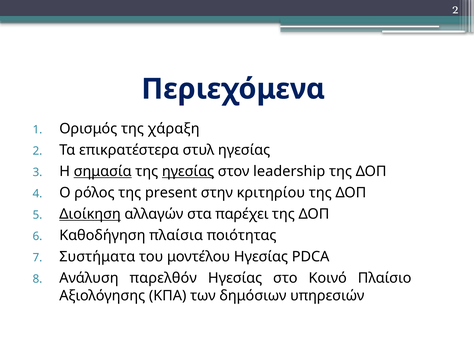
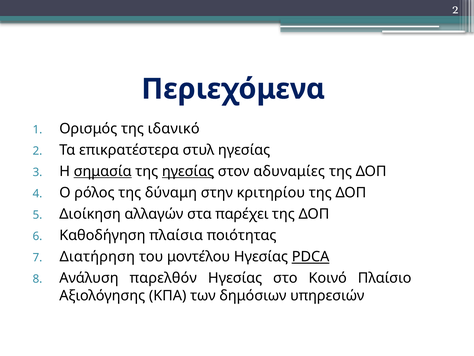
χάραξη: χάραξη -> ιδανικό (174, 129)
leadership: leadership -> αδυναμίες (289, 171)
present: present -> δύναμη (171, 193)
Διοίκηση underline: present -> none (90, 214)
Συστήματα: Συστήματα -> Διατήρηση (97, 256)
PDCA underline: none -> present (311, 256)
